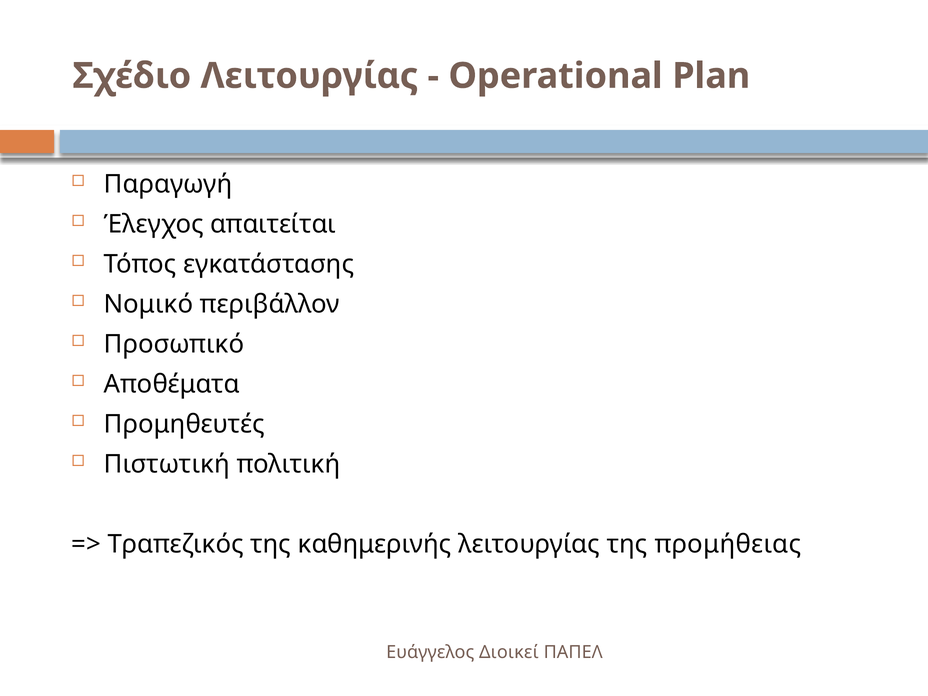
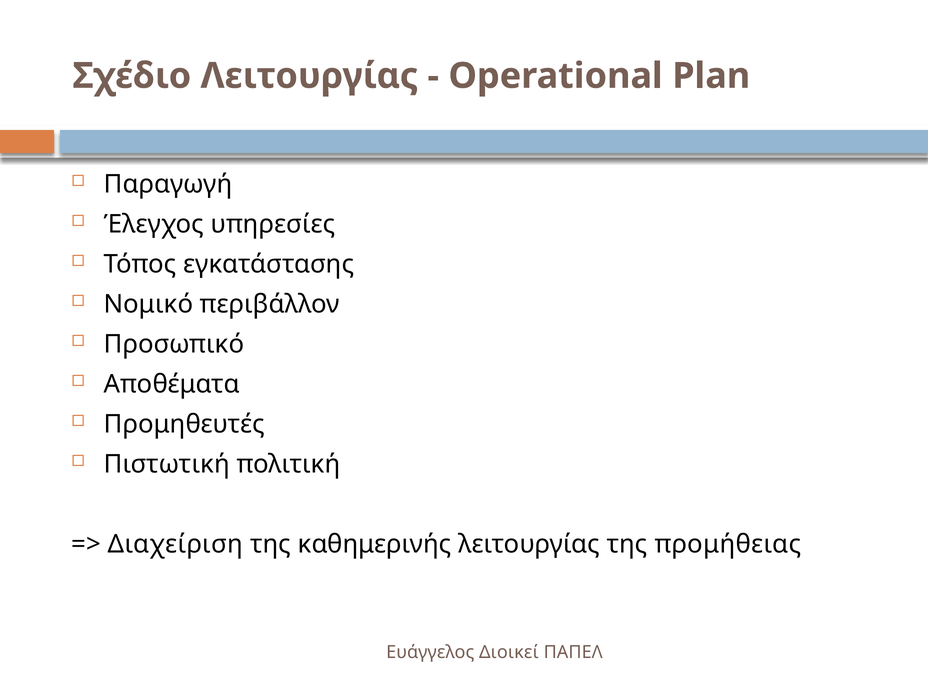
απαιτείται: απαιτείται -> υπηρεσίες (273, 224)
Τραπεζικός: Τραπεζικός -> Διαχείριση (175, 544)
